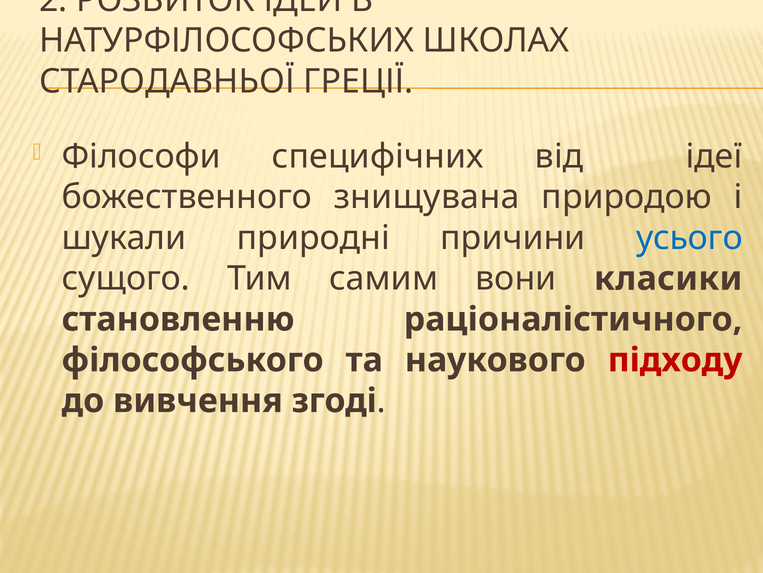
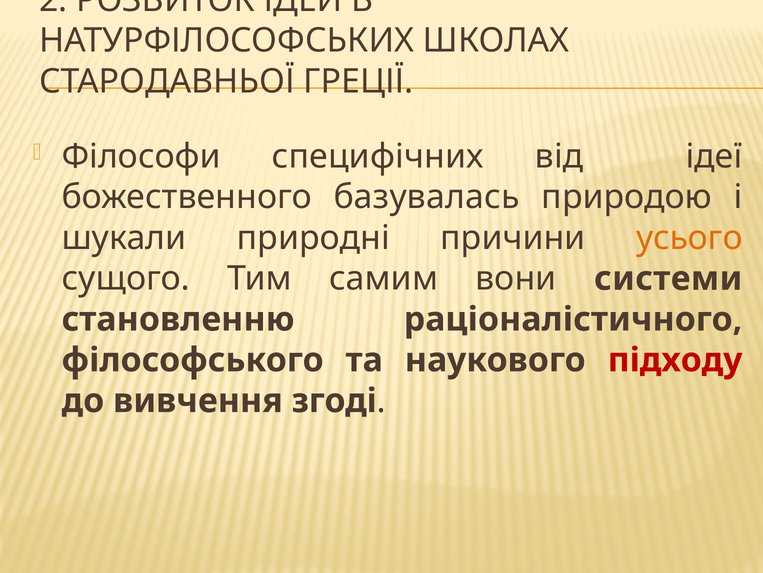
знищувана: знищувана -> базувалась (427, 197)
усього colour: blue -> orange (689, 238)
класики: класики -> системи (668, 278)
